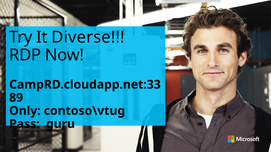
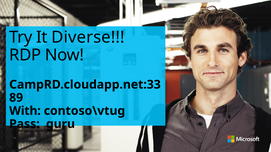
Only: Only -> With (25, 111)
